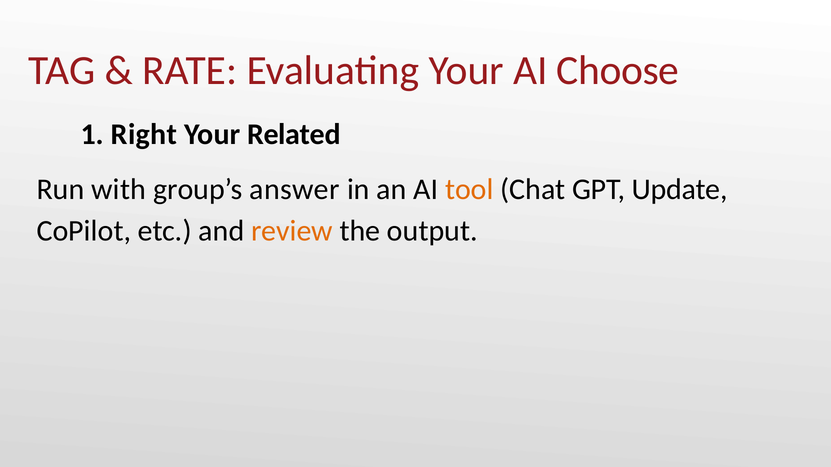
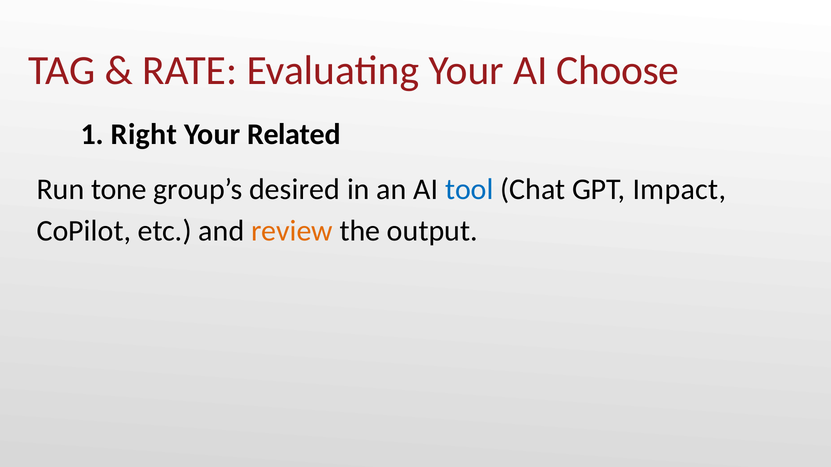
with: with -> tone (119, 190)
answer: answer -> desired (295, 190)
tool colour: orange -> blue (469, 190)
Update: Update -> Impact (679, 190)
